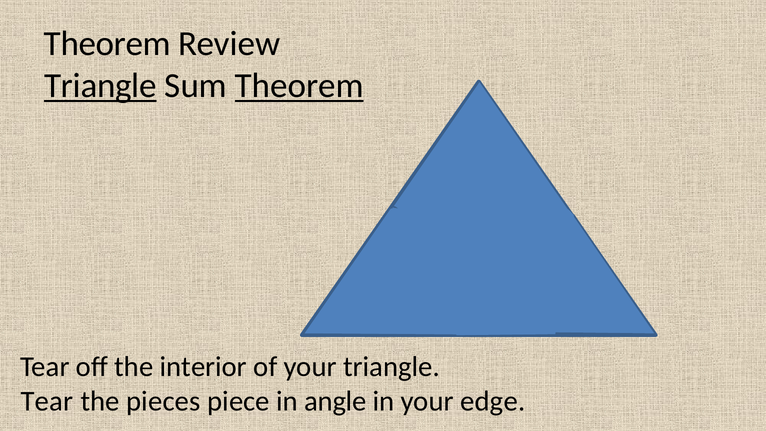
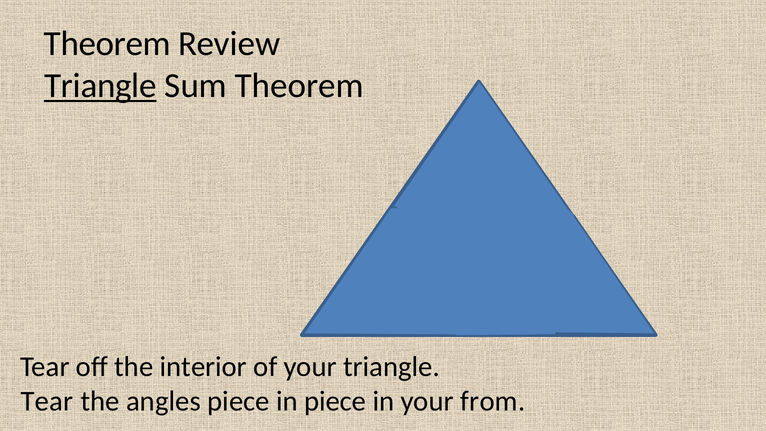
Theorem underline: present -> none (299, 86)
pieces: pieces -> angles (163, 401)
in angle: angle -> piece (335, 401)
edge: edge -> from (493, 401)
